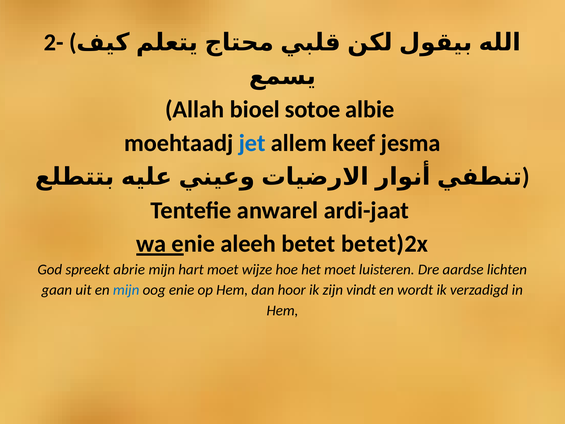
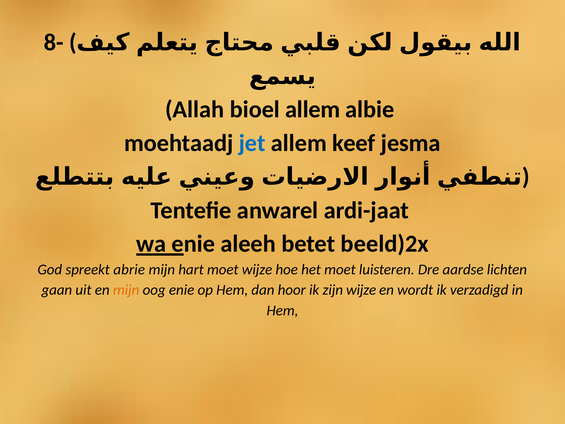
2-: 2- -> 8- (54, 42)
bioel sotoe: sotoe -> allem (313, 110)
betet)2x: betet)2x -> beeld)2x (385, 244)
mijn colour: blue -> orange (126, 290)
zijn vindt: vindt -> wijze (361, 290)
